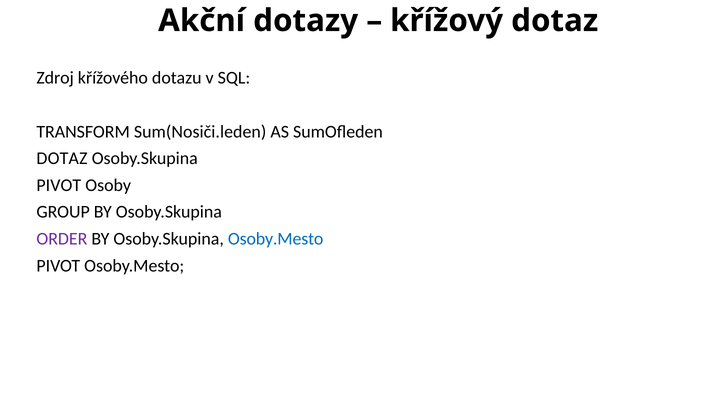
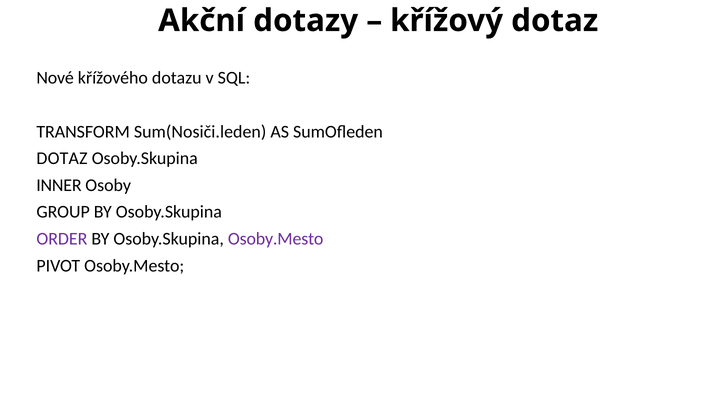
Zdroj: Zdroj -> Nové (55, 78)
PIVOT: PIVOT -> INNER (59, 185)
Osoby.Mesto colour: blue -> purple (276, 239)
